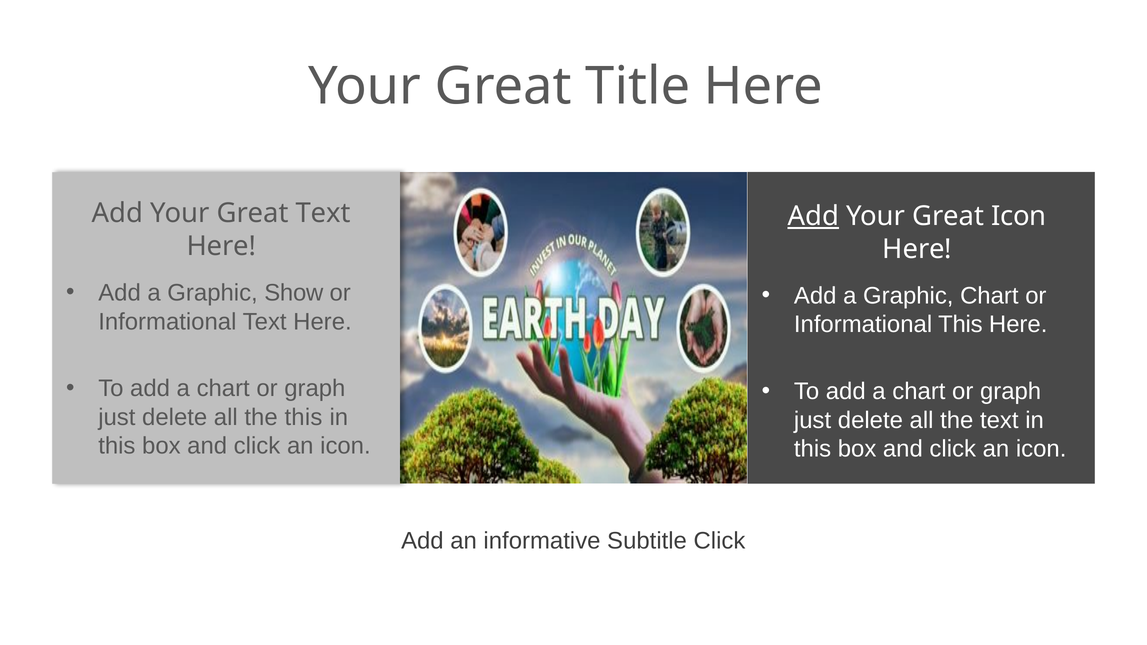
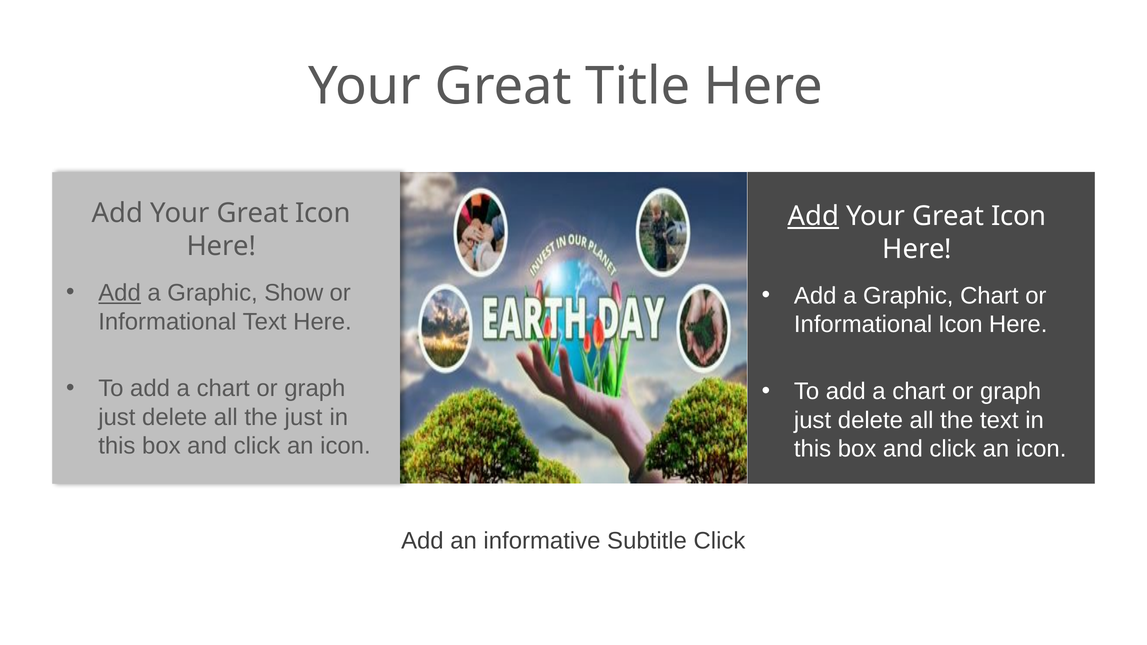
Text: Text -> Icon (323, 213)
Add underline: none -> present (120, 293)
Informational This: This -> Icon (960, 325)
the this: this -> just (303, 417)
